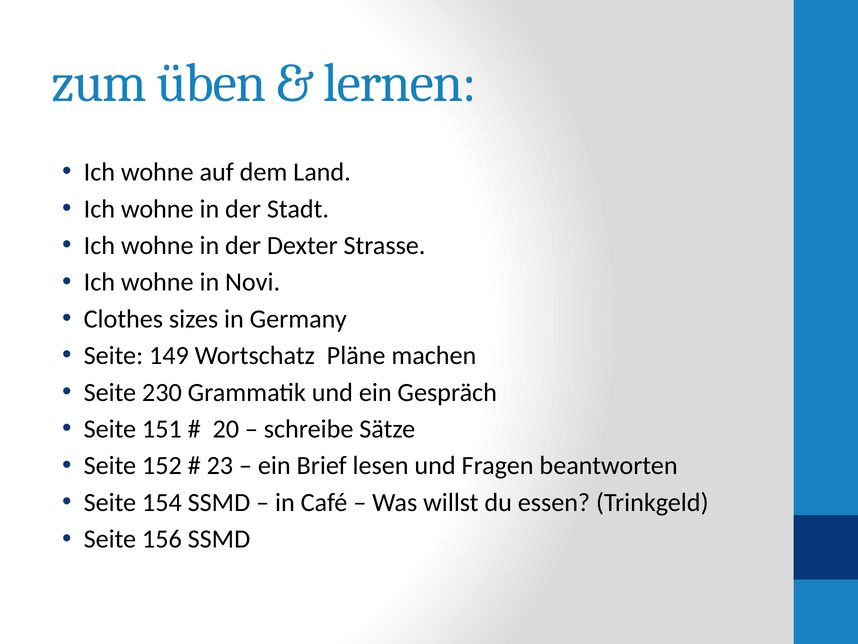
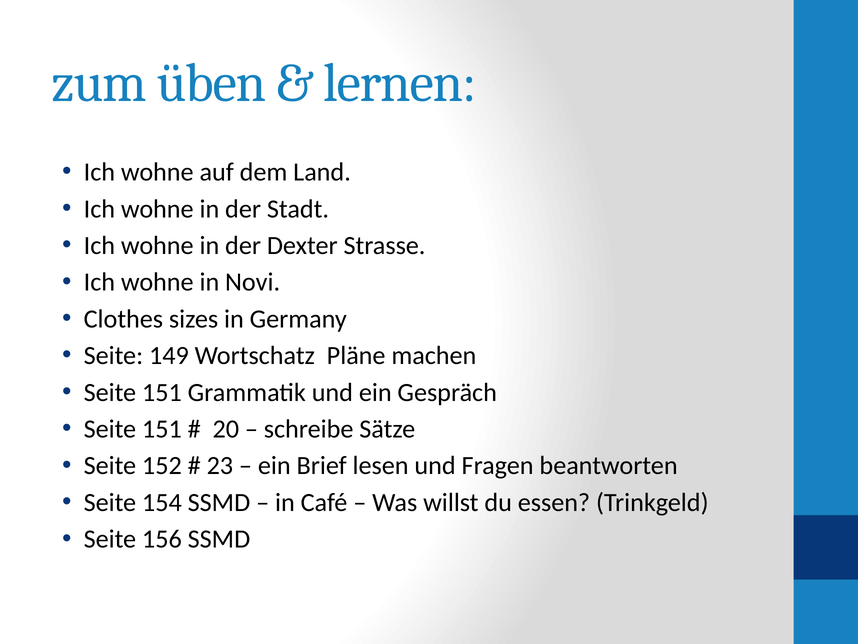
230: 230 -> 151 (162, 392)
